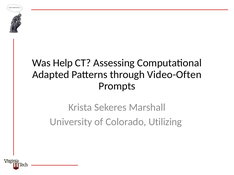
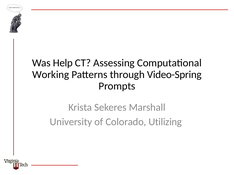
Adapted: Adapted -> Working (51, 75)
Video-Often: Video-Often -> Video-Spring (174, 75)
